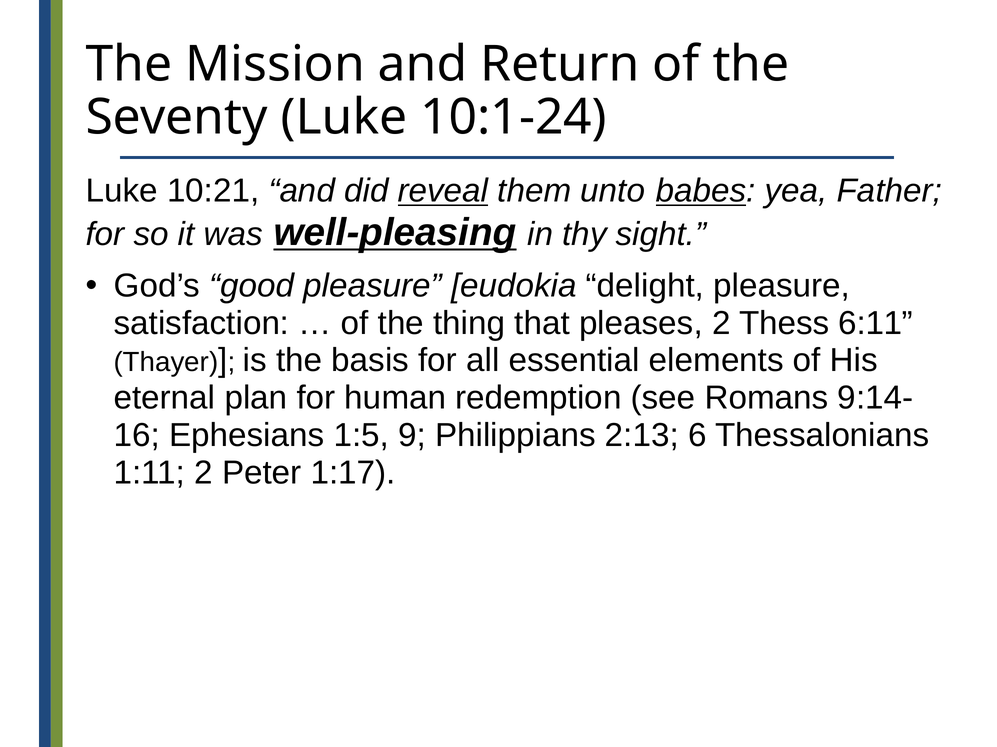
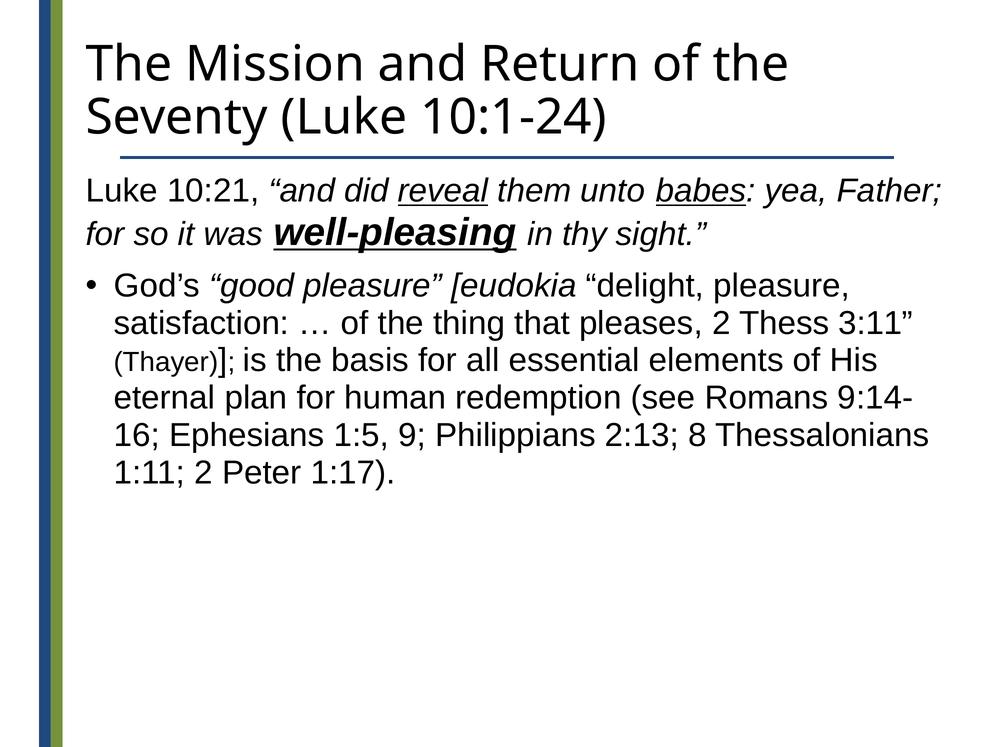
6:11: 6:11 -> 3:11 (876, 323)
6: 6 -> 8 (697, 436)
